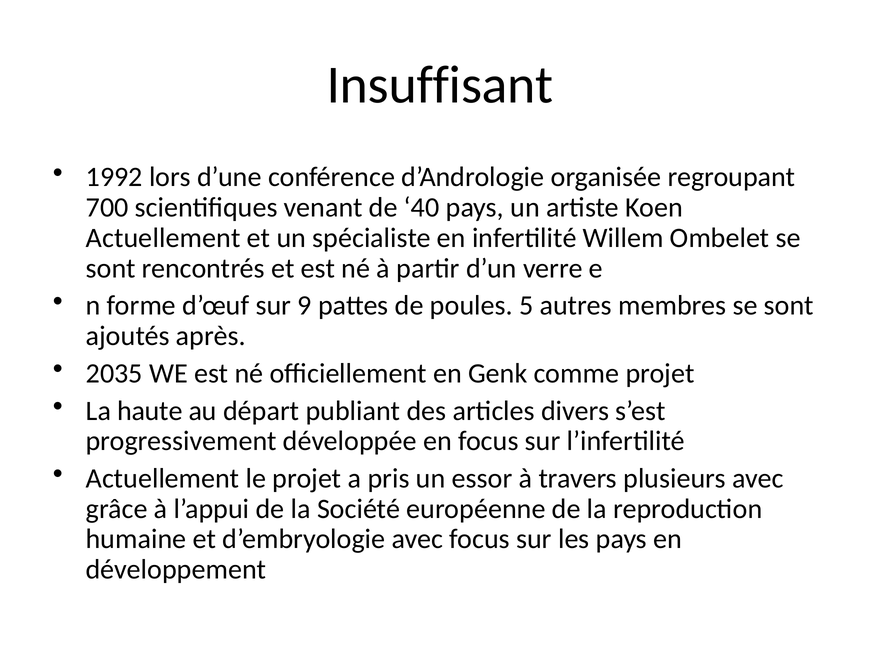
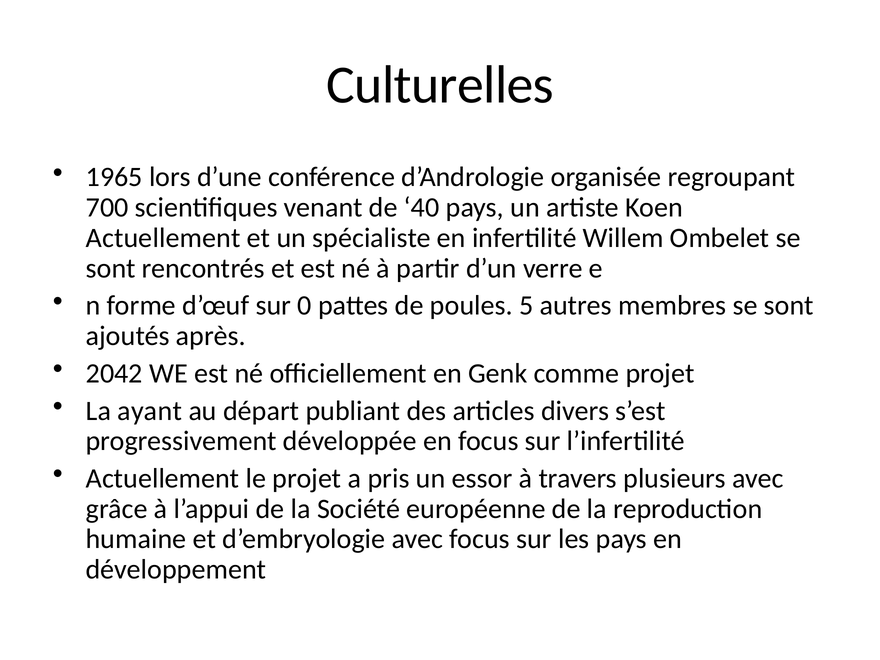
Insuffisant: Insuffisant -> Culturelles (440, 85)
1992: 1992 -> 1965 (114, 177)
9: 9 -> 0 (305, 306)
2035: 2035 -> 2042 (114, 373)
haute: haute -> ayant (150, 411)
